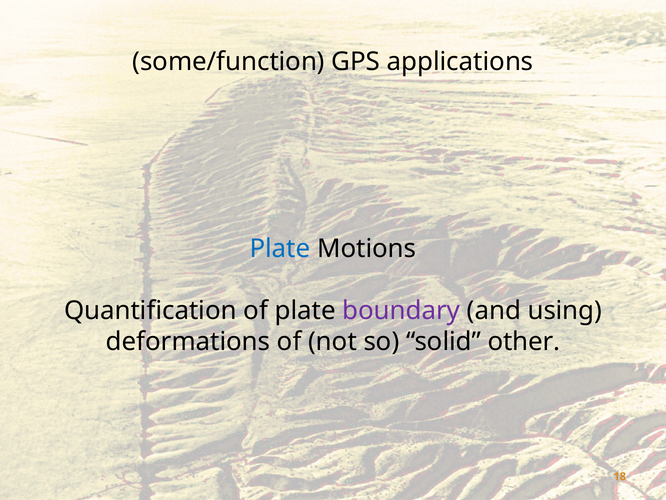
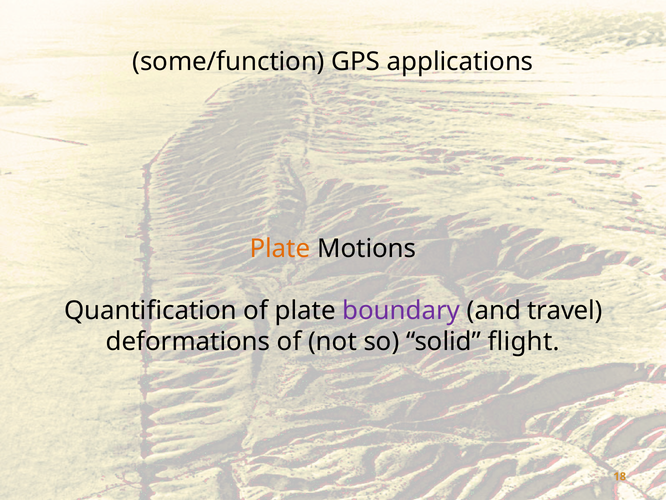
Plate colour: blue -> orange (280, 248)
using: using -> travel (565, 310)
other: other -> flight (524, 342)
